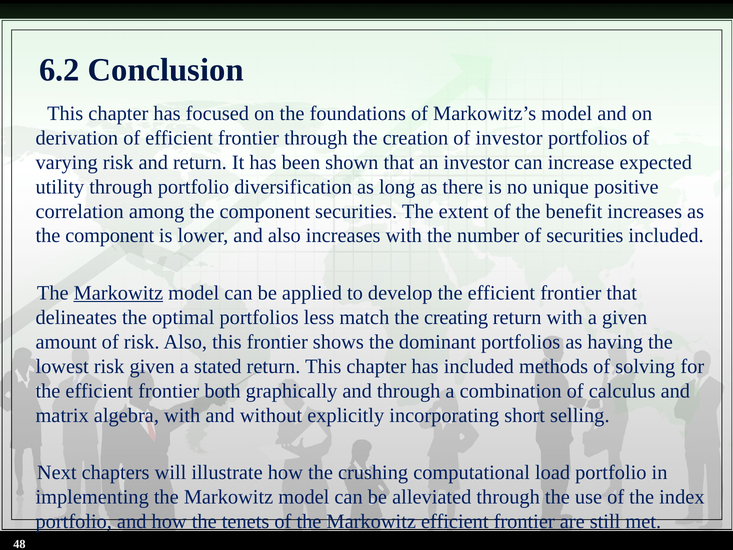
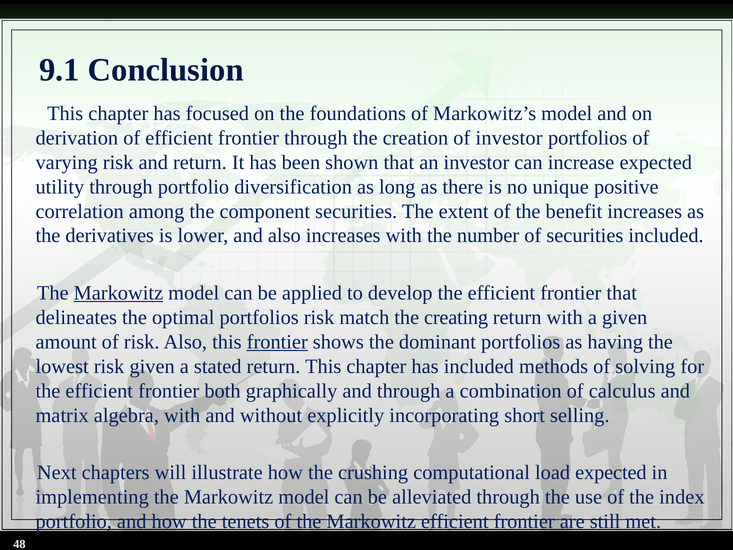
6.2: 6.2 -> 9.1 (59, 70)
component: component -> derivatives (110, 236)
portfolios less: less -> risk (319, 317)
frontier underline: none -> present (277, 342)
load portfolio: portfolio -> expected (611, 472)
